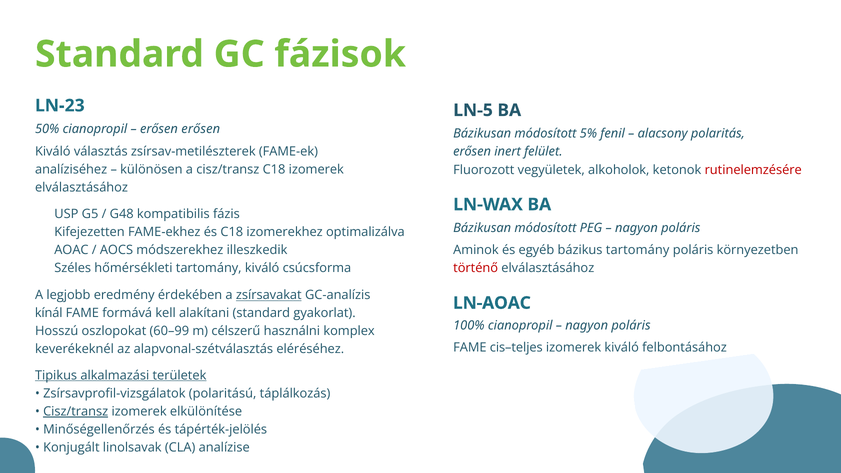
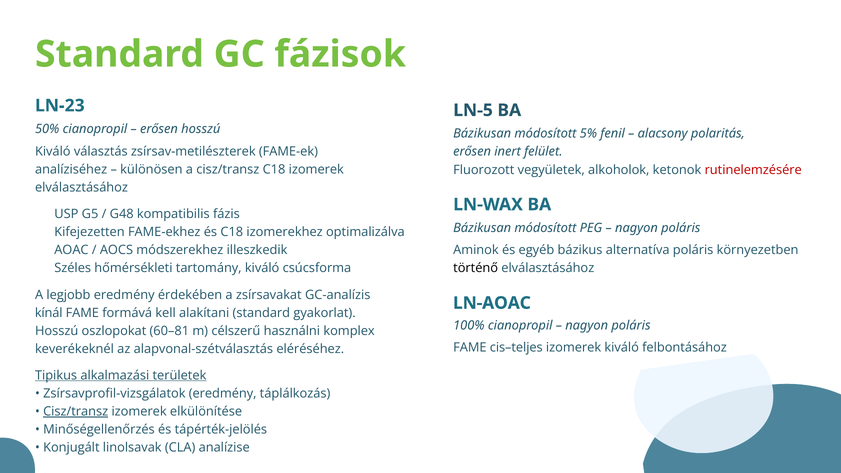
erősen erősen: erősen -> hosszú (201, 129)
bázikus tartomány: tartomány -> alternatíva (638, 250)
történő colour: red -> black (476, 268)
zsírsavakat underline: present -> none (269, 295)
60–99: 60–99 -> 60–81 (169, 331)
Zsírsavprofil-vizsgálatok polaritású: polaritású -> eredmény (223, 393)
